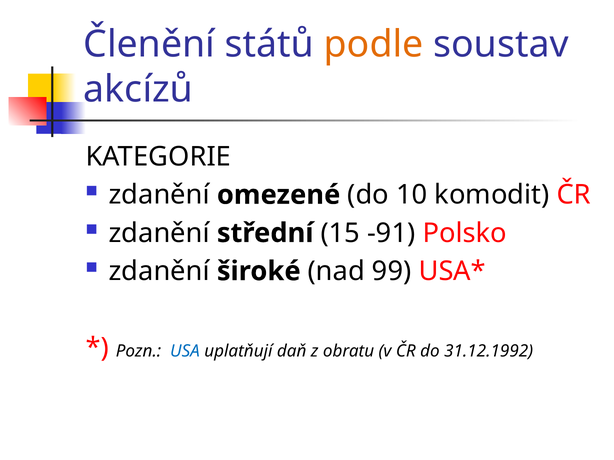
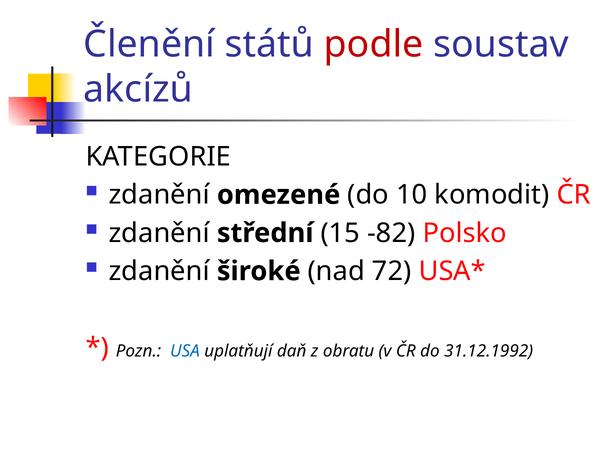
podle colour: orange -> red (374, 45)
-91: -91 -> -82 (391, 233)
99: 99 -> 72 (392, 271)
